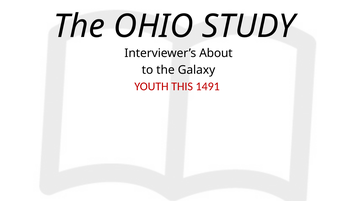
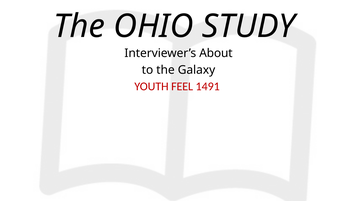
THIS: THIS -> FEEL (182, 86)
